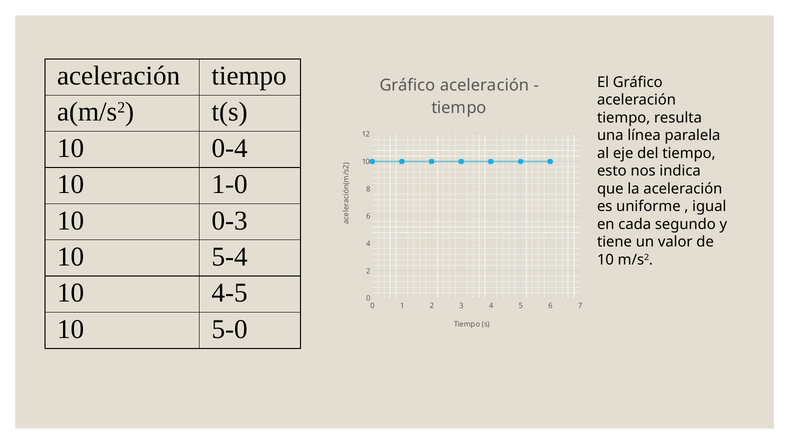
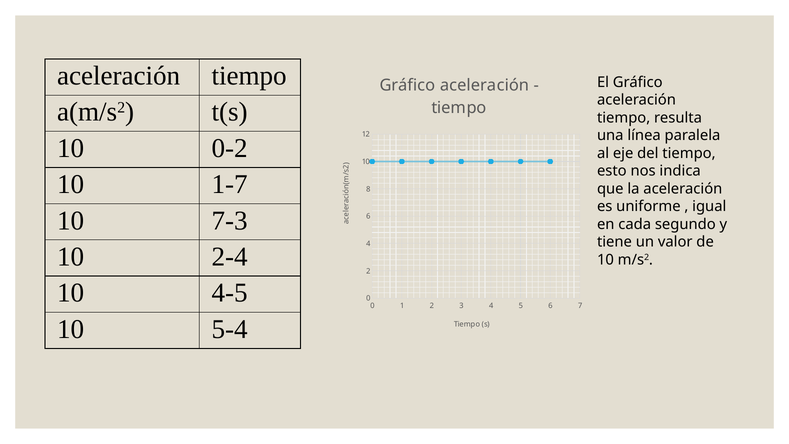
0-4: 0-4 -> 0-2 (230, 148)
1-0: 1-0 -> 1-7 (230, 184)
0-3: 0-3 -> 7-3 (230, 221)
5-4: 5-4 -> 2-4 (230, 257)
5-0: 5-0 -> 5-4 (230, 329)
